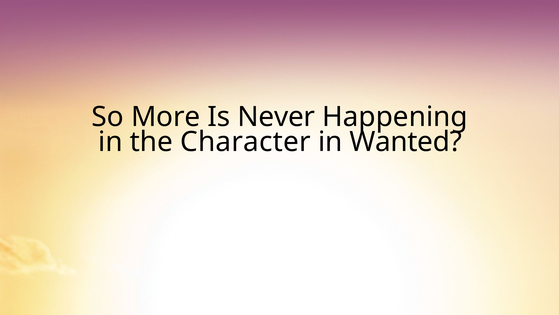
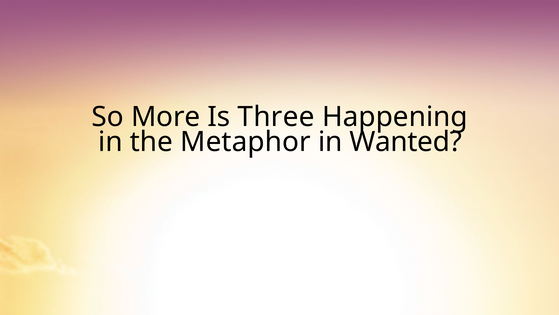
Never: Never -> Three (276, 117)
Character: Character -> Metaphor (245, 142)
